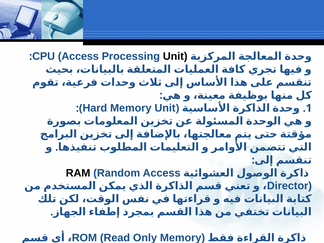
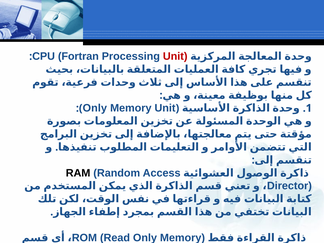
CPU Access: Access -> Fortran (78, 56)
Unit colour: black -> red (175, 56)
Hard: Hard -> Only (95, 108)
